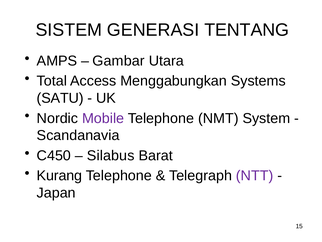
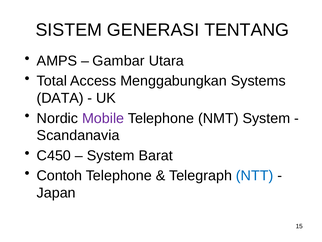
SATU: SATU -> DATA (60, 98)
Silabus: Silabus -> System (111, 155)
Kurang: Kurang -> Contoh (59, 175)
NTT colour: purple -> blue (255, 175)
